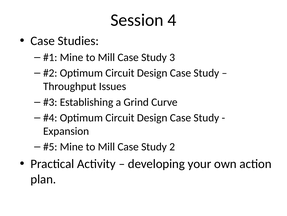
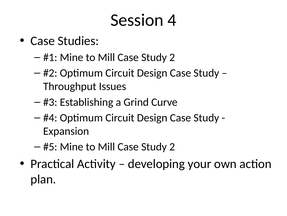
3: 3 -> 2 (172, 57)
